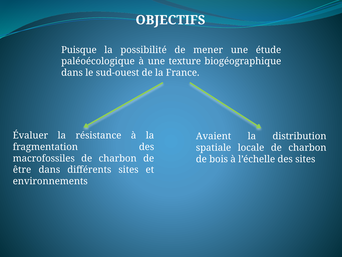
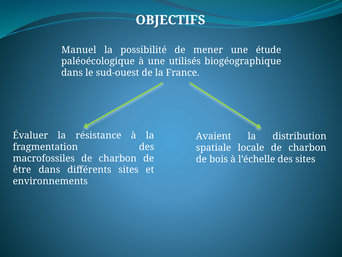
Puisque: Puisque -> Manuel (79, 50)
texture: texture -> utilisés (185, 61)
